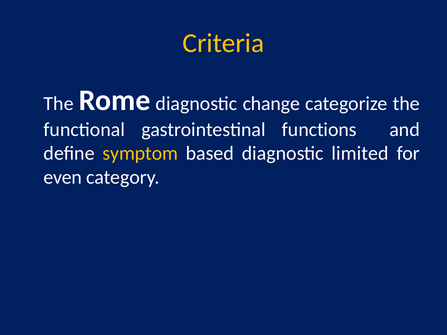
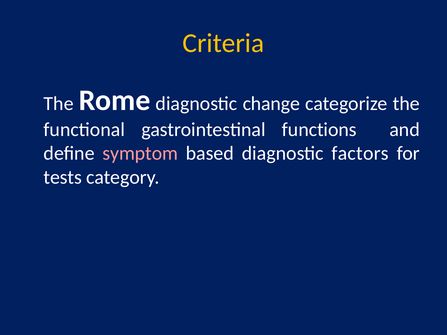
symptom colour: yellow -> pink (140, 153)
limited: limited -> factors (360, 153)
even: even -> tests (63, 177)
